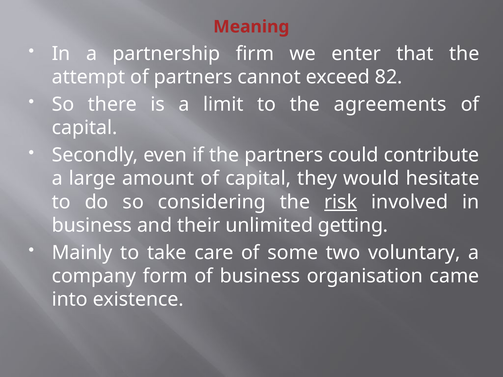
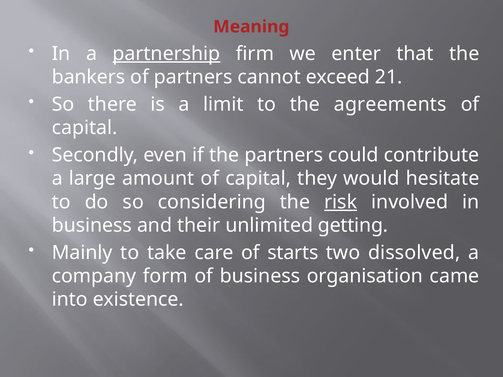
partnership underline: none -> present (166, 54)
attempt: attempt -> bankers (89, 77)
82: 82 -> 21 (389, 77)
some: some -> starts (293, 253)
voluntary: voluntary -> dissolved (414, 253)
